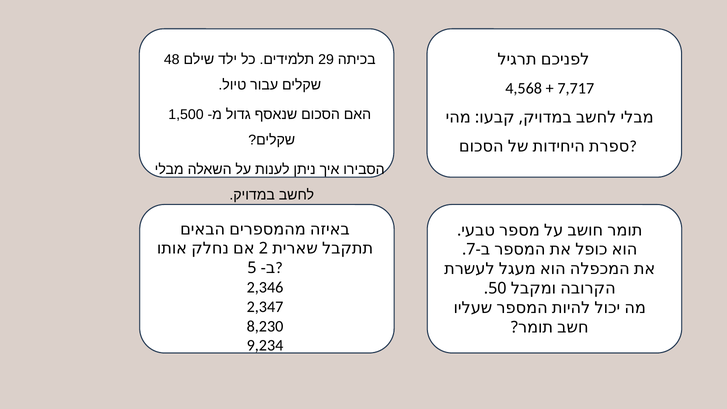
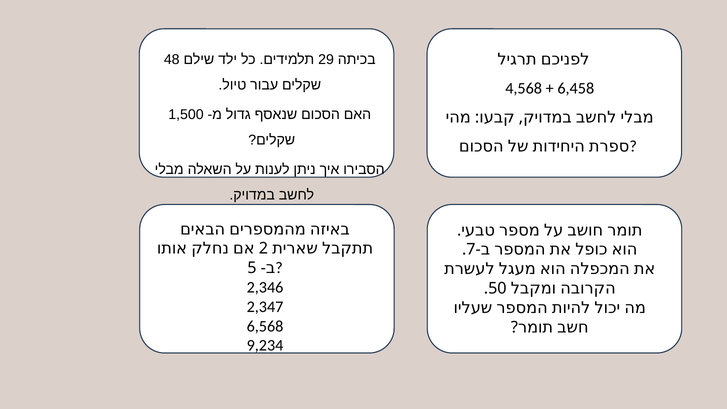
7,717: 7,717 -> 6,458 (576, 88)
8,230: 8,230 -> 6,568 (265, 326)
